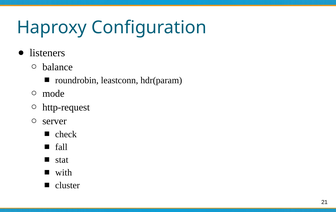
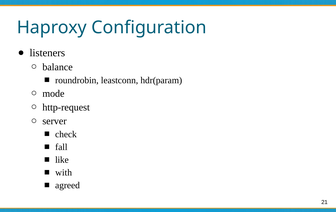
stat: stat -> like (62, 160)
cluster: cluster -> agreed (68, 185)
